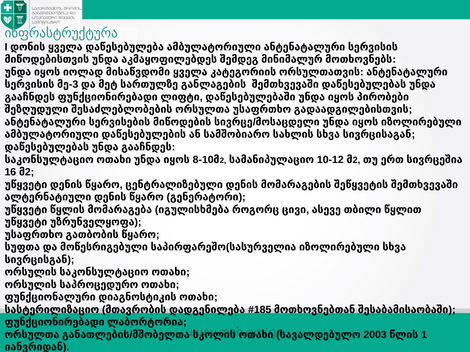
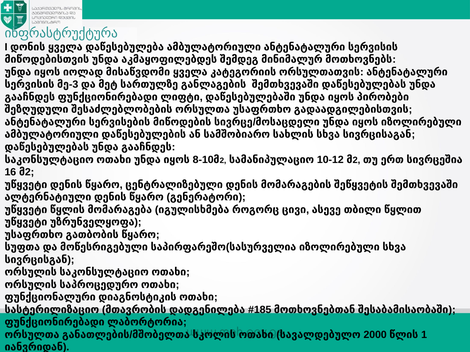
2003: 2003 -> 2000 (375, 335)
